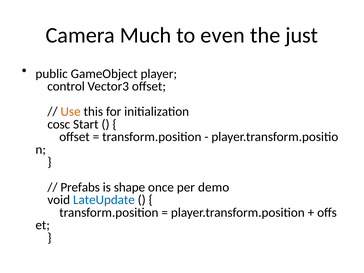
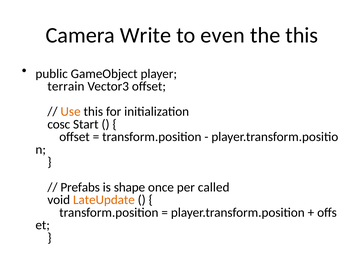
Much: Much -> Write (146, 35)
the just: just -> this (302, 35)
control: control -> terrain (66, 86)
demo: demo -> called (214, 187)
LateUpdate colour: blue -> orange (104, 200)
